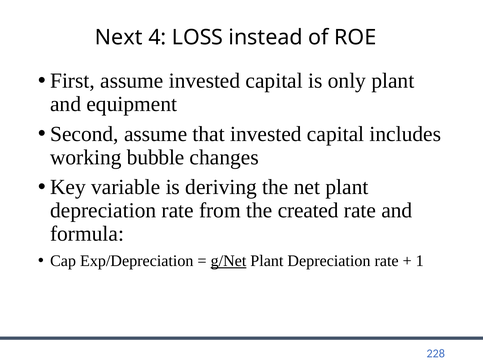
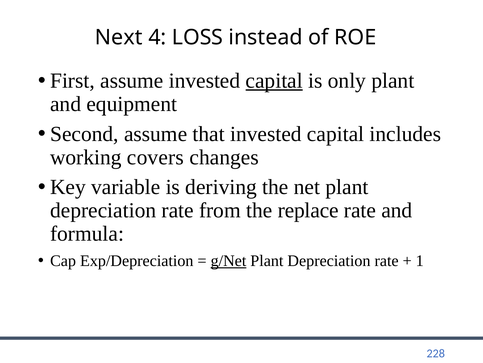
capital underline: none -> present (274, 81)
bubble: bubble -> covers (155, 157)
created: created -> replace (308, 210)
